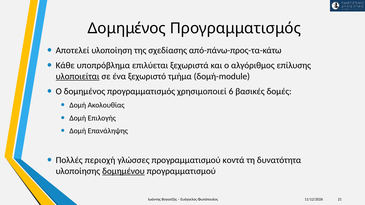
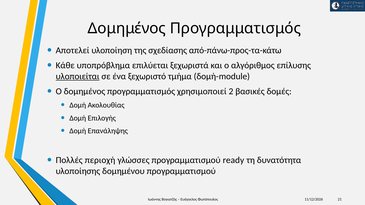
6: 6 -> 2 (231, 92)
κοντά: κοντά -> ready (233, 160)
δομημένου underline: present -> none (123, 171)
